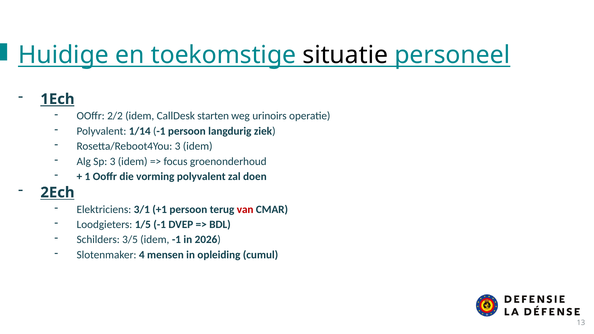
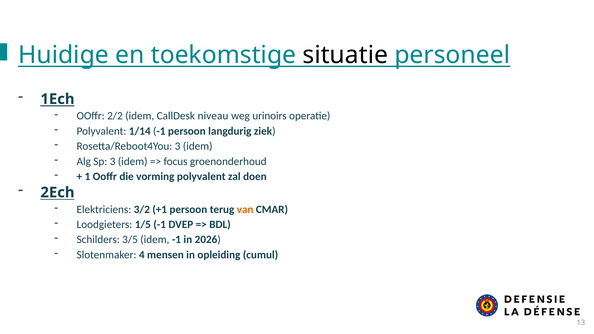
starten: starten -> niveau (213, 116)
3/1: 3/1 -> 3/2 (142, 209)
van colour: red -> orange (245, 209)
